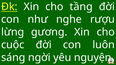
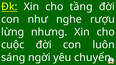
gương: gương -> nhưng (49, 32)
nguyện: nguyện -> chuyển (94, 58)
